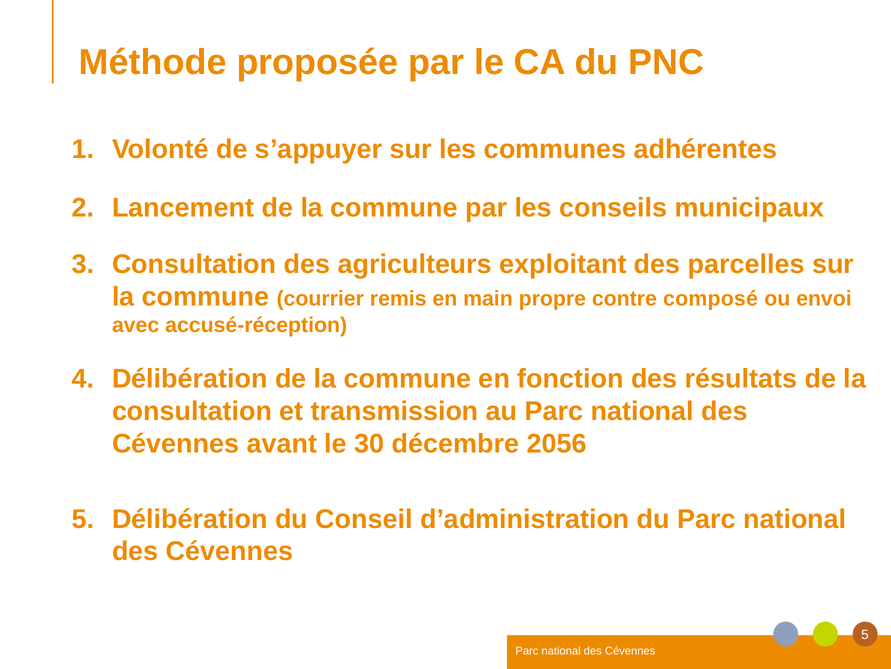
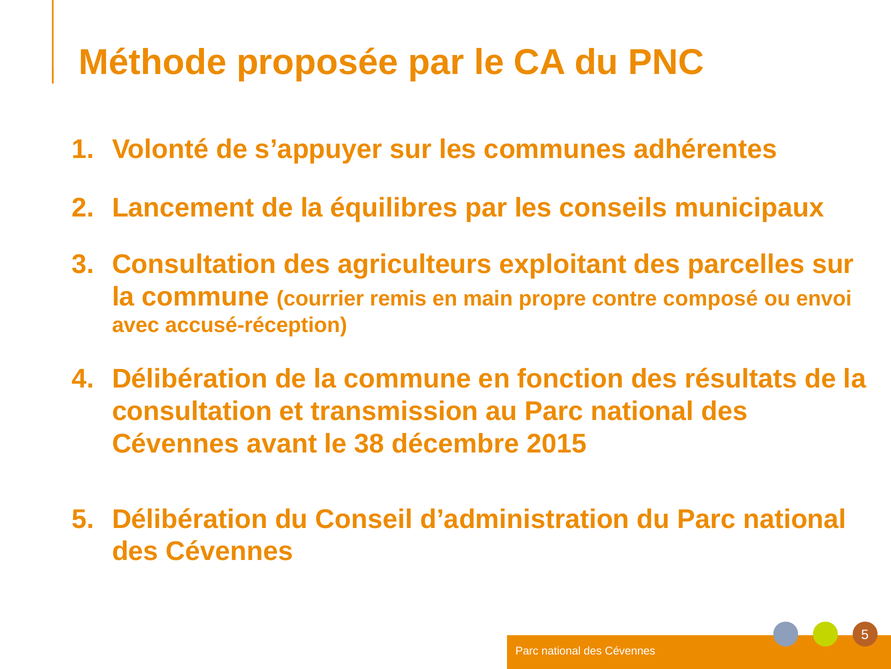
Lancement de la commune: commune -> équilibres (394, 207)
30: 30 -> 38 (369, 443)
2056: 2056 -> 2015 (557, 443)
